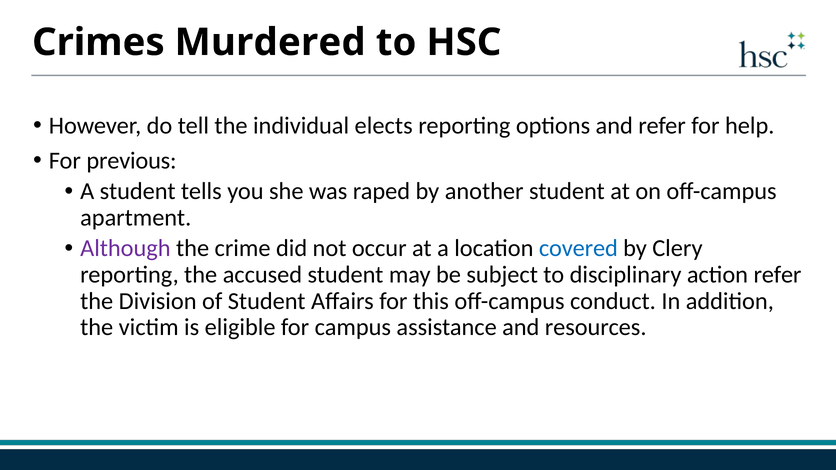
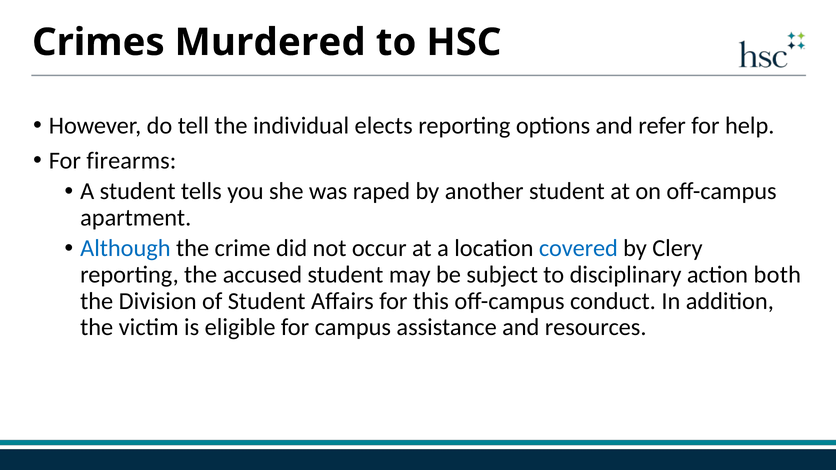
previous: previous -> firearms (131, 161)
Although colour: purple -> blue (125, 249)
action refer: refer -> both (777, 275)
